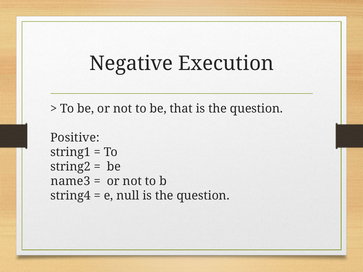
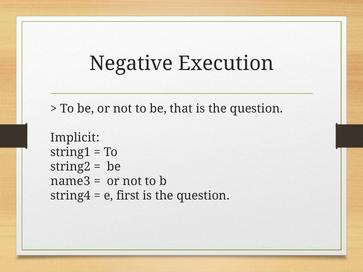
Positive: Positive -> Implicit (75, 138)
null: null -> first (128, 196)
